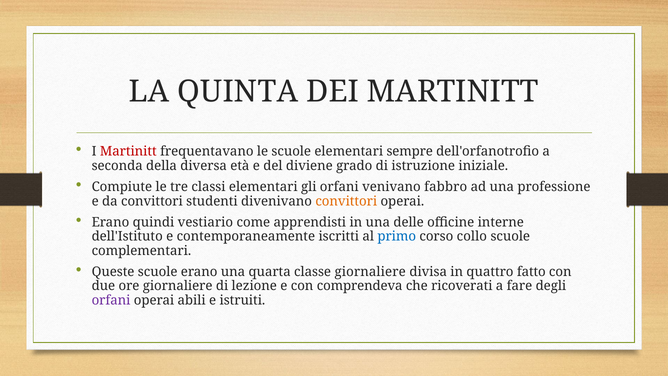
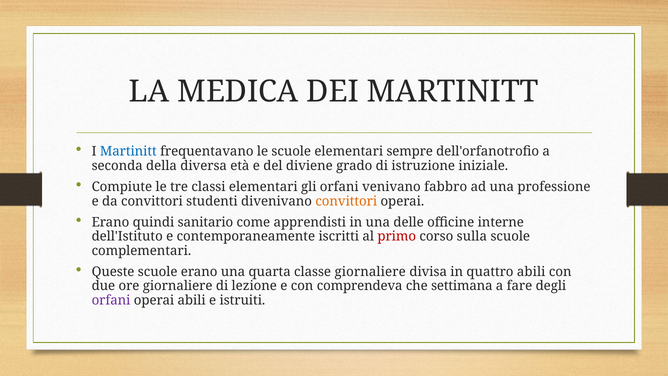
QUINTA: QUINTA -> MEDICA (238, 92)
Martinitt colour: red -> blue (128, 151)
vestiario: vestiario -> sanitario (205, 222)
primo colour: blue -> red (397, 236)
collo: collo -> sulla (472, 236)
quattro fatto: fatto -> abili (531, 272)
ricoverati: ricoverati -> settimana (462, 286)
